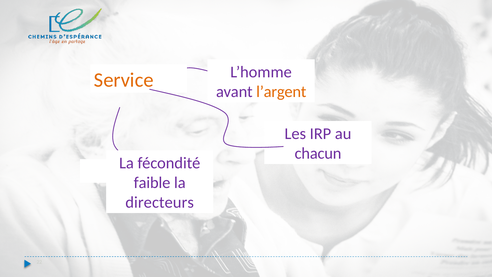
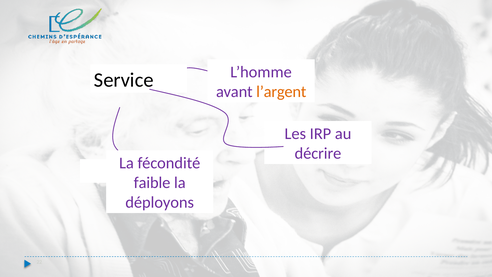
Service colour: orange -> black (124, 80)
chacun: chacun -> décrire (318, 153)
directeurs: directeurs -> déployons (160, 202)
